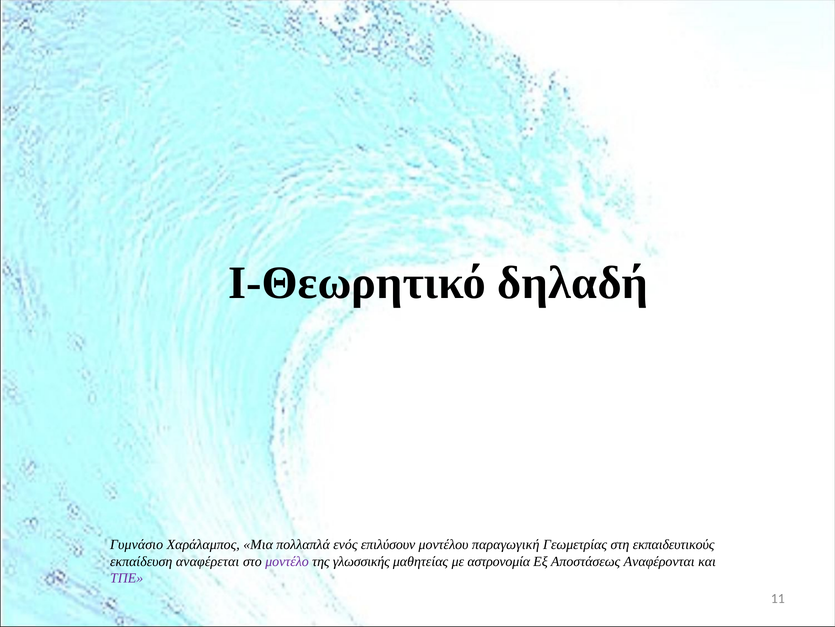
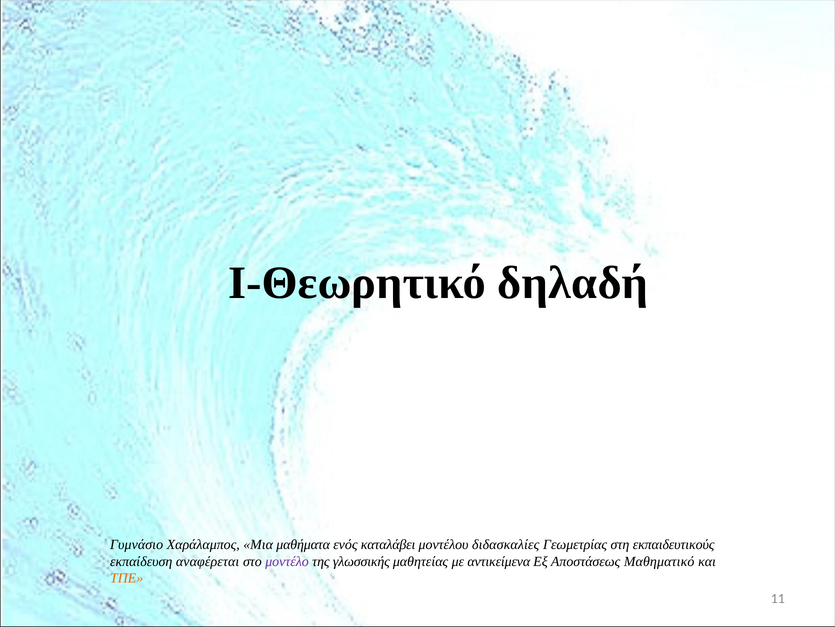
πολλαπλά: πολλαπλά -> μαθήματα (303, 544)
επιλύσουν: επιλύσουν -> καταλάβει (388, 544)
παραγωγική: παραγωγική -> διδασκαλίες (506, 544)
αστρονομία: αστρονομία -> αντικείμενα (499, 561)
Αναφέρονται: Αναφέρονται -> Μαθηματικό (659, 561)
ΤΠΕ colour: purple -> orange (127, 577)
